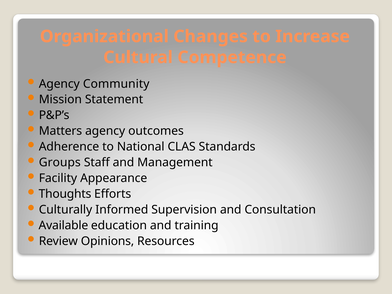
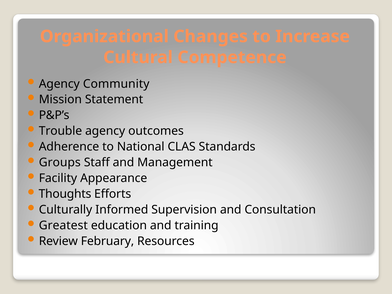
Matters: Matters -> Trouble (60, 131)
Available: Available -> Greatest (63, 225)
Opinions: Opinions -> February (107, 241)
